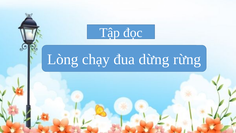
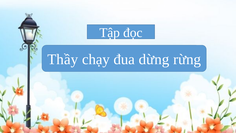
Lòng: Lòng -> Thầy (63, 59)
